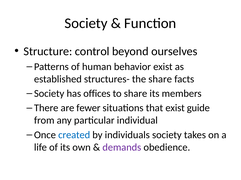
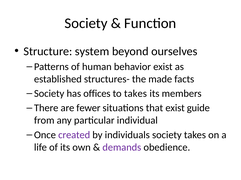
control: control -> system (92, 51)
the share: share -> made (160, 79)
to share: share -> takes (135, 94)
created colour: blue -> purple (74, 135)
